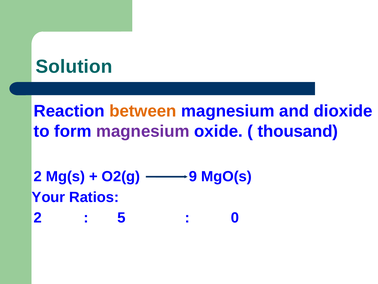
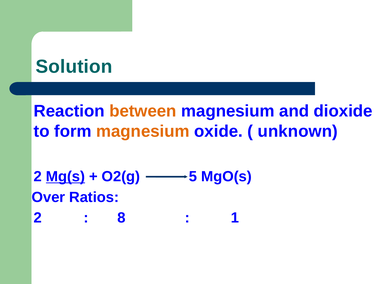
magnesium colour: purple -> orange (143, 131)
thousand: thousand -> unknown (298, 131)
Mg(s underline: none -> present (65, 176)
9: 9 -> 5 (193, 176)
Your: Your -> Over (48, 197)
5: 5 -> 8 (121, 217)
0: 0 -> 1 (235, 217)
